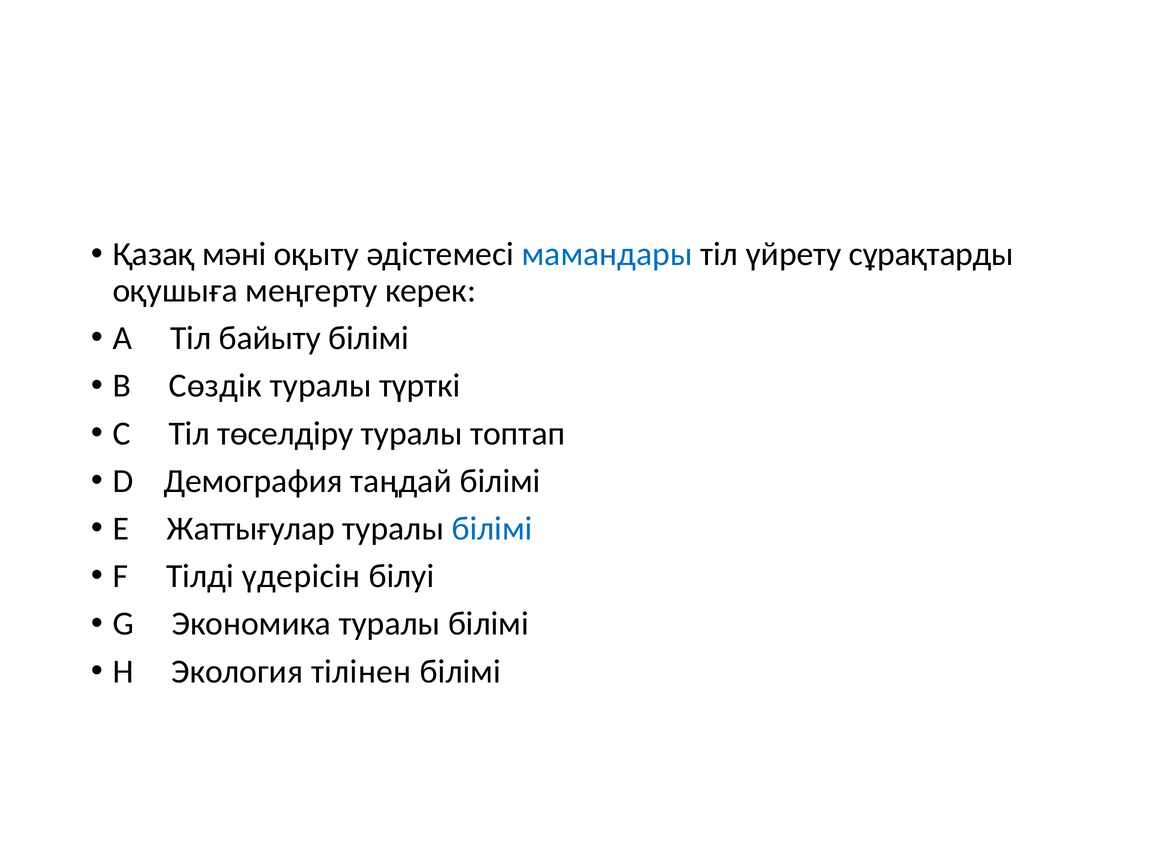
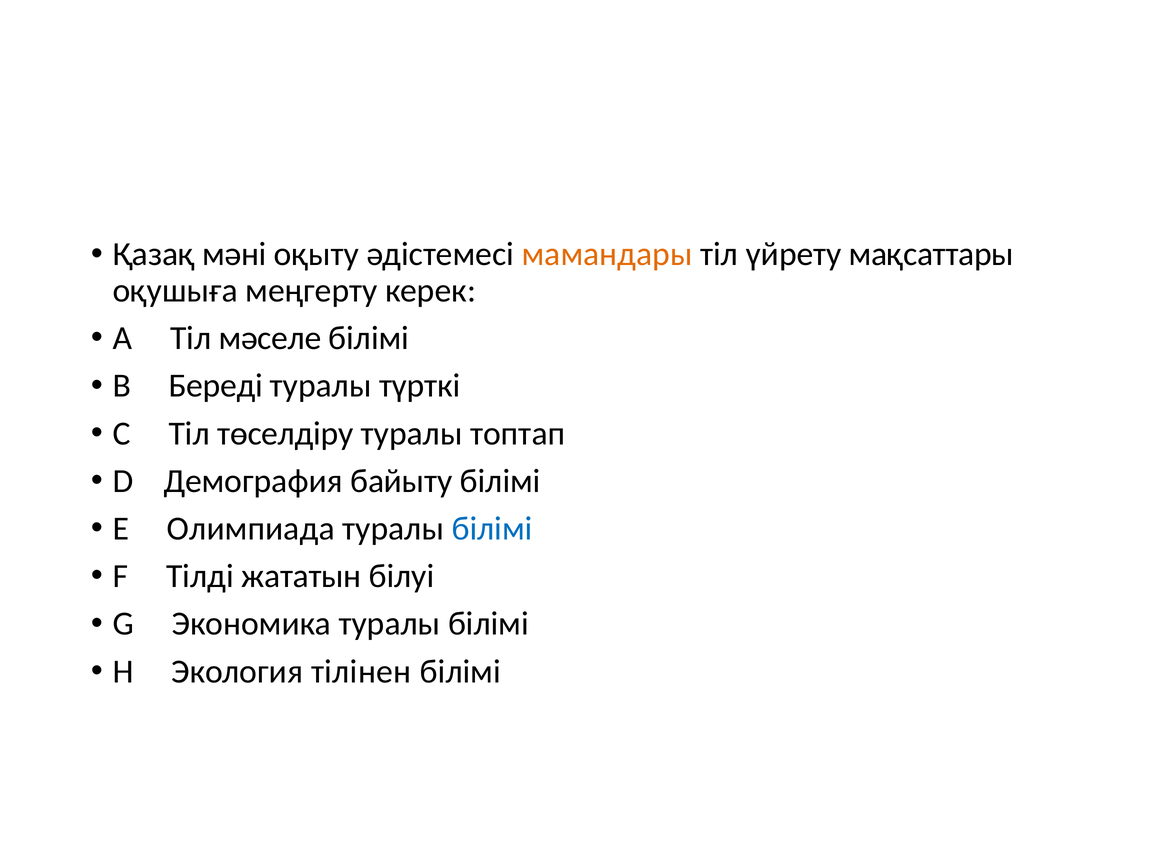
мамандары colour: blue -> orange (607, 254)
сұрақтарды: сұрақтарды -> мақсаттары (931, 254)
байыту: байыту -> мәселе (270, 338)
Сөздік: Сөздік -> Береді (216, 386)
таңдай: таңдай -> байыту (401, 481)
Жаттығулар: Жаттығулар -> Олимпиада (251, 529)
үдерісін: үдерісін -> жататын (301, 576)
